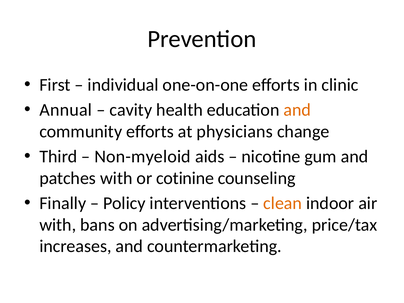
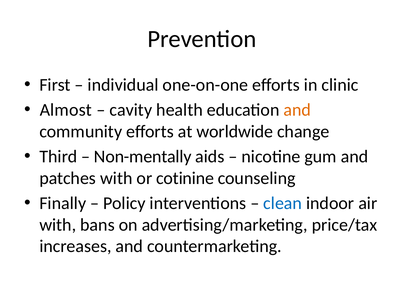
Annual: Annual -> Almost (66, 110)
physicians: physicians -> worldwide (235, 131)
Non-myeloid: Non-myeloid -> Non-mentally (143, 157)
clean colour: orange -> blue (283, 203)
